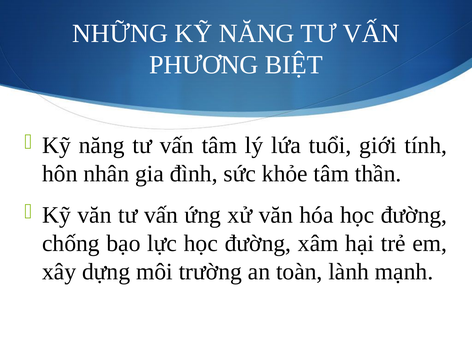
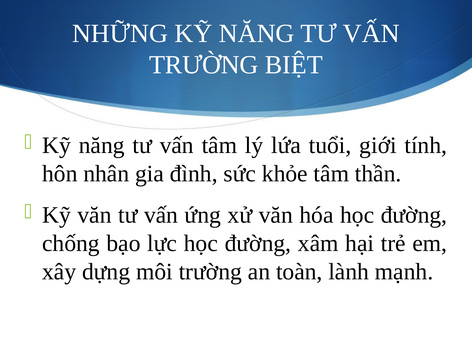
PHƯƠNG: PHƯƠNG -> TRƯỜNG (204, 65)
